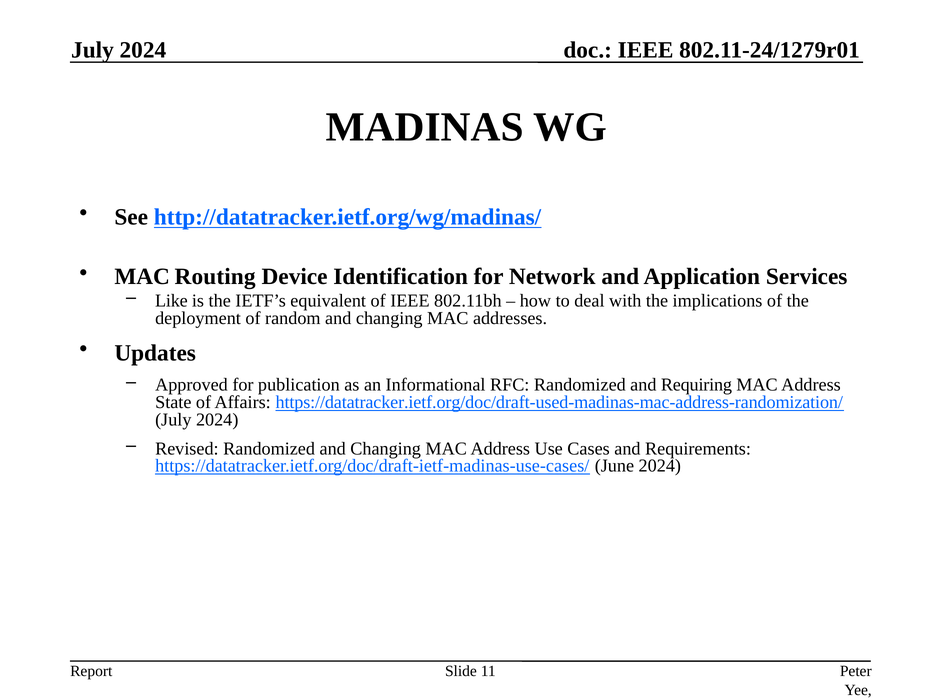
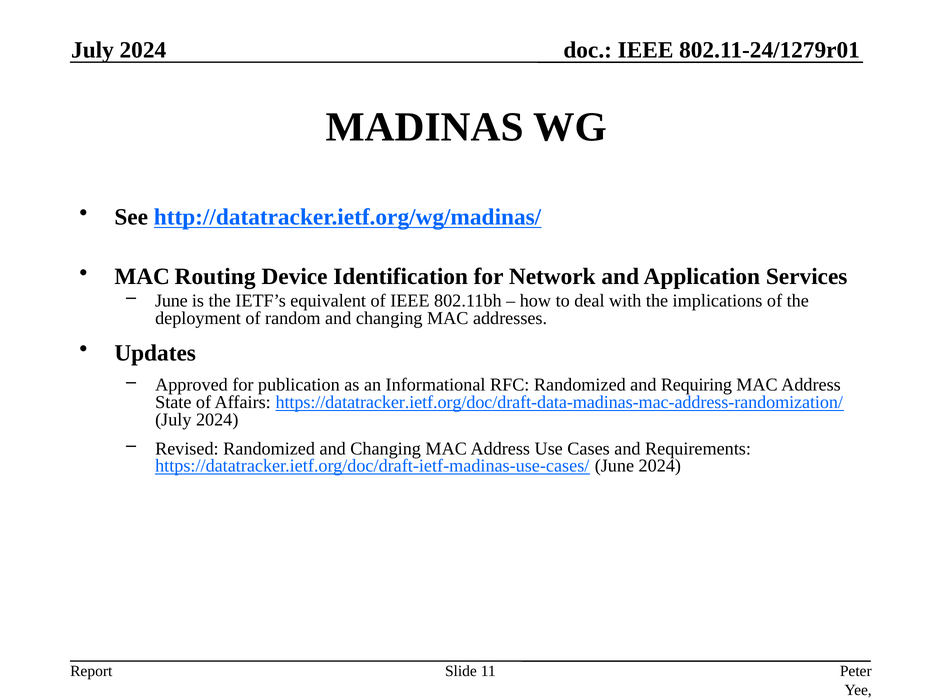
Like: Like -> June (171, 301)
https://datatracker.ietf.org/doc/draft-used-madinas-mac-address-randomization/: https://datatracker.ietf.org/doc/draft-used-madinas-mac-address-randomization/ -> https://datatracker.ietf.org/doc/draft-data-madinas-mac-address-randomization/ (559, 402)
